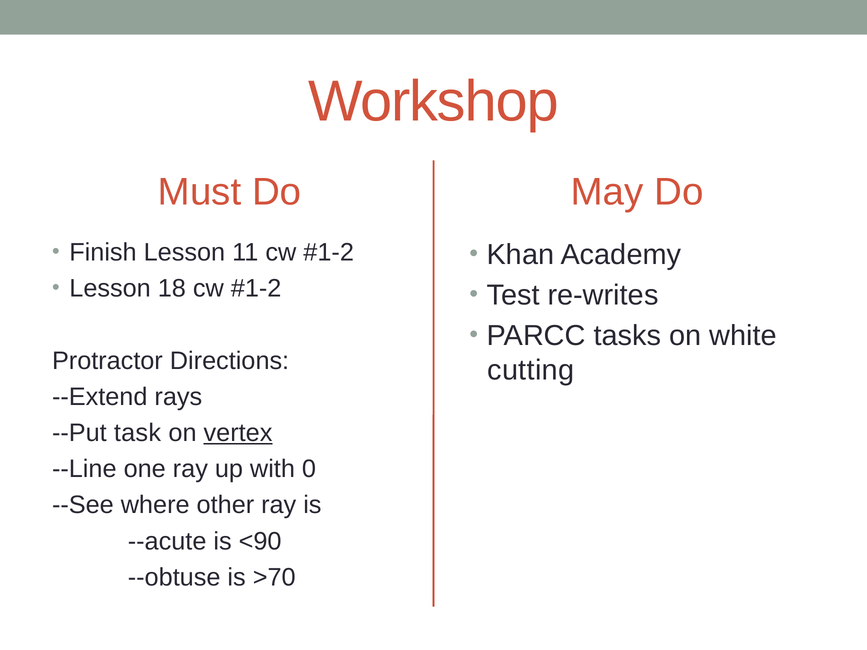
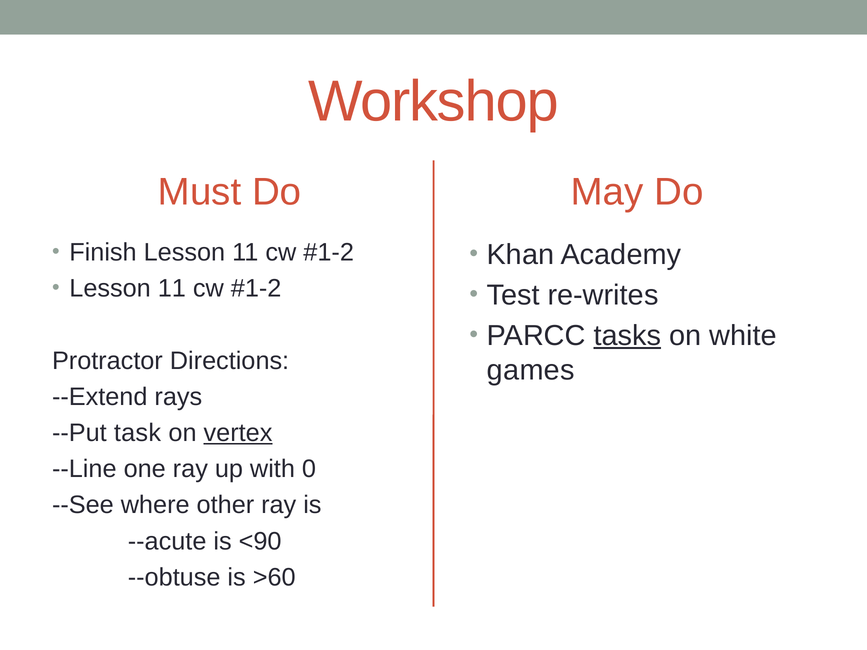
18: 18 -> 11 (172, 289)
tasks underline: none -> present (627, 336)
cutting: cutting -> games (531, 370)
>70: >70 -> >60 (274, 577)
